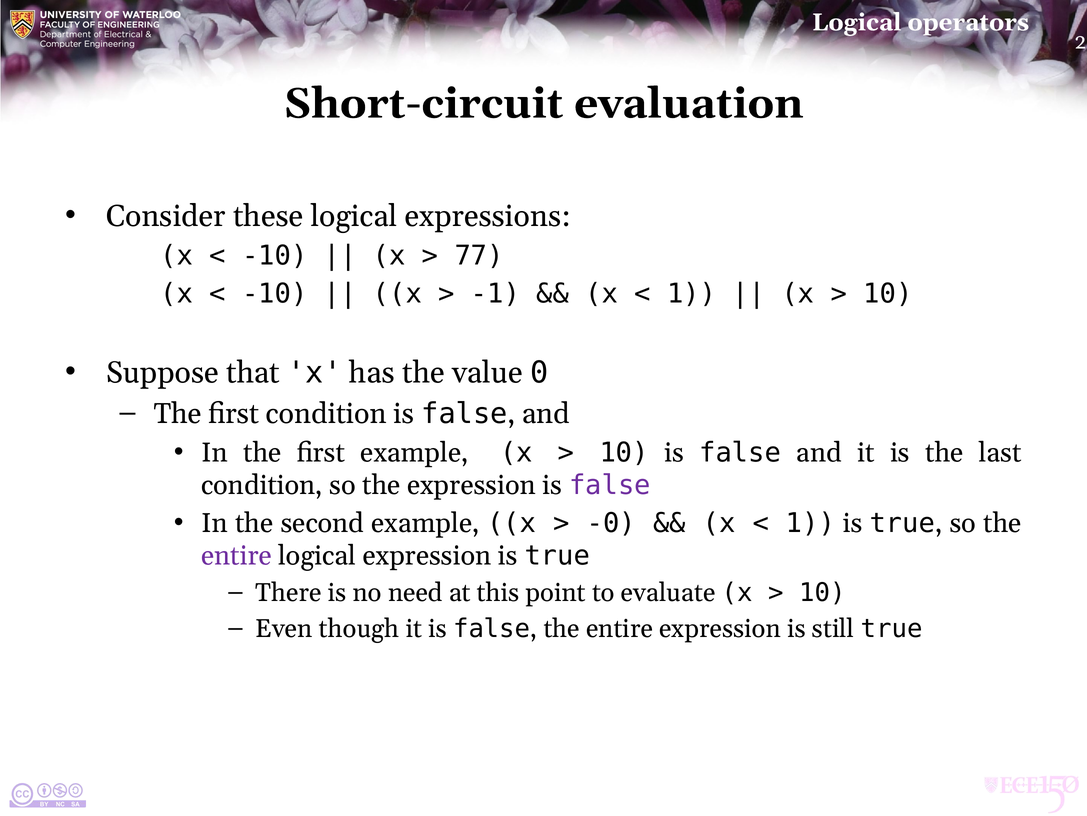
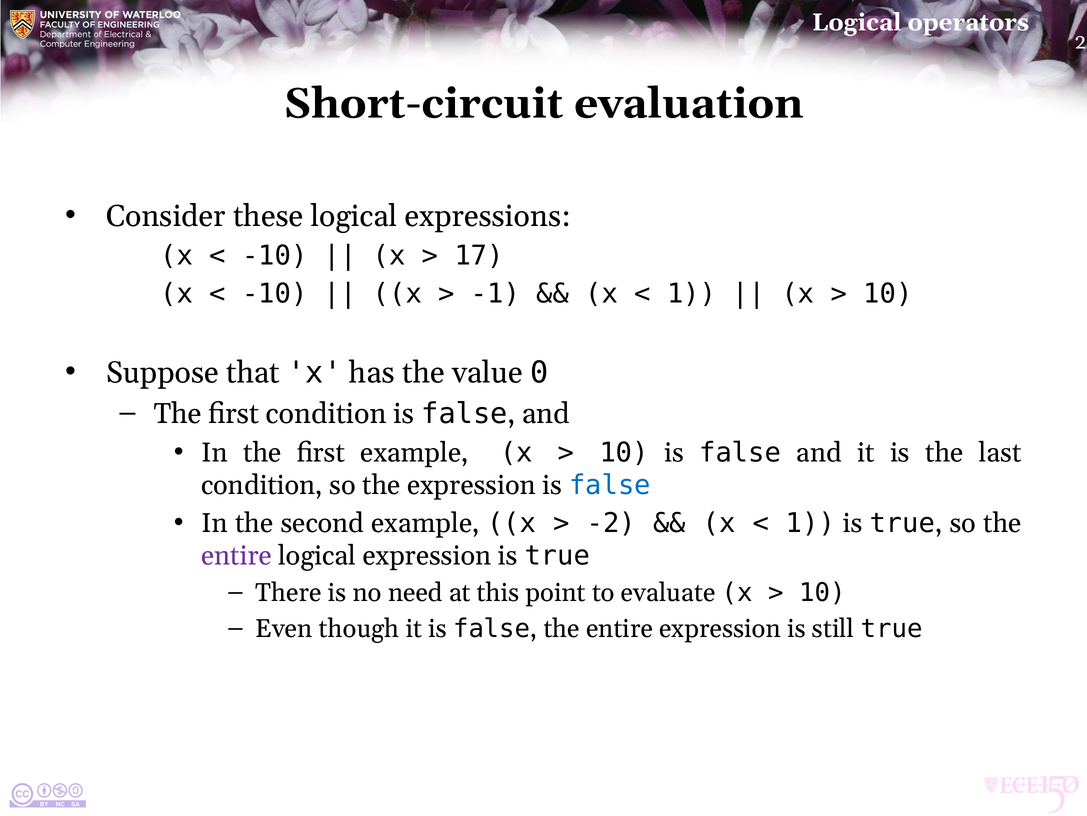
77: 77 -> 17 (479, 256)
false colour: purple -> blue (610, 485)
-0: -0 -> -2 (611, 523)
